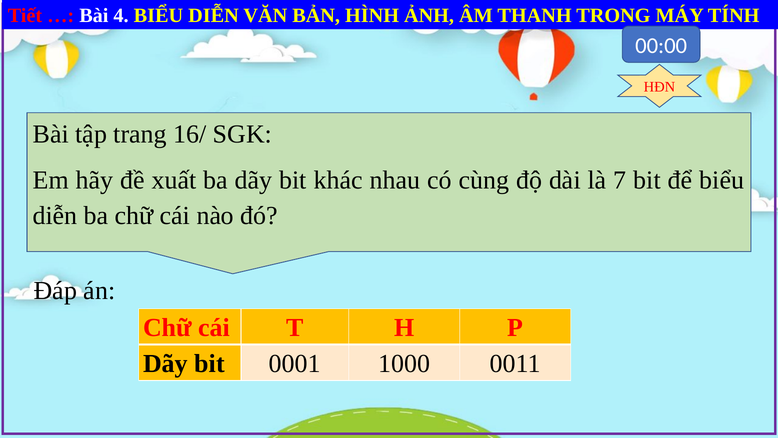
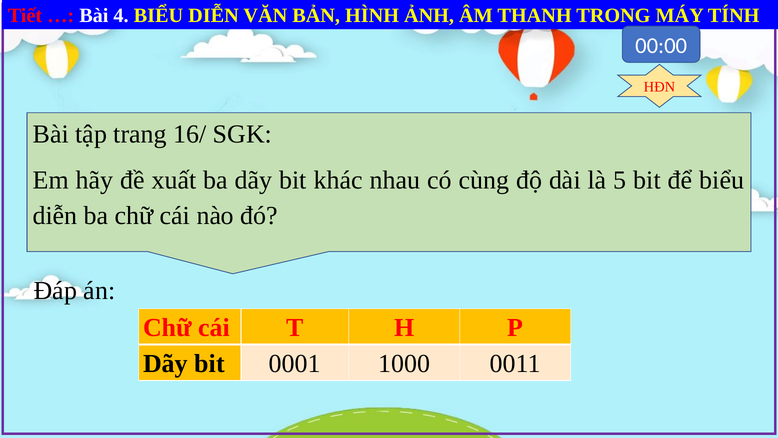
7: 7 -> 5 (620, 180)
